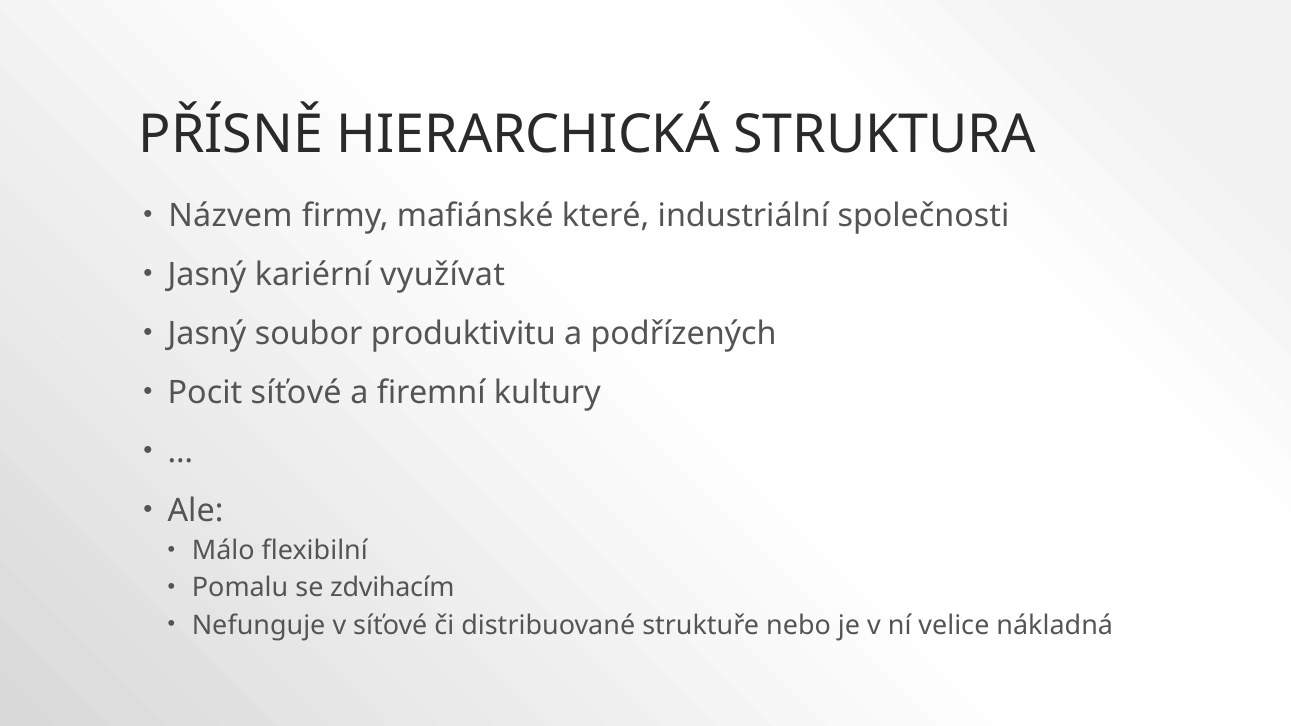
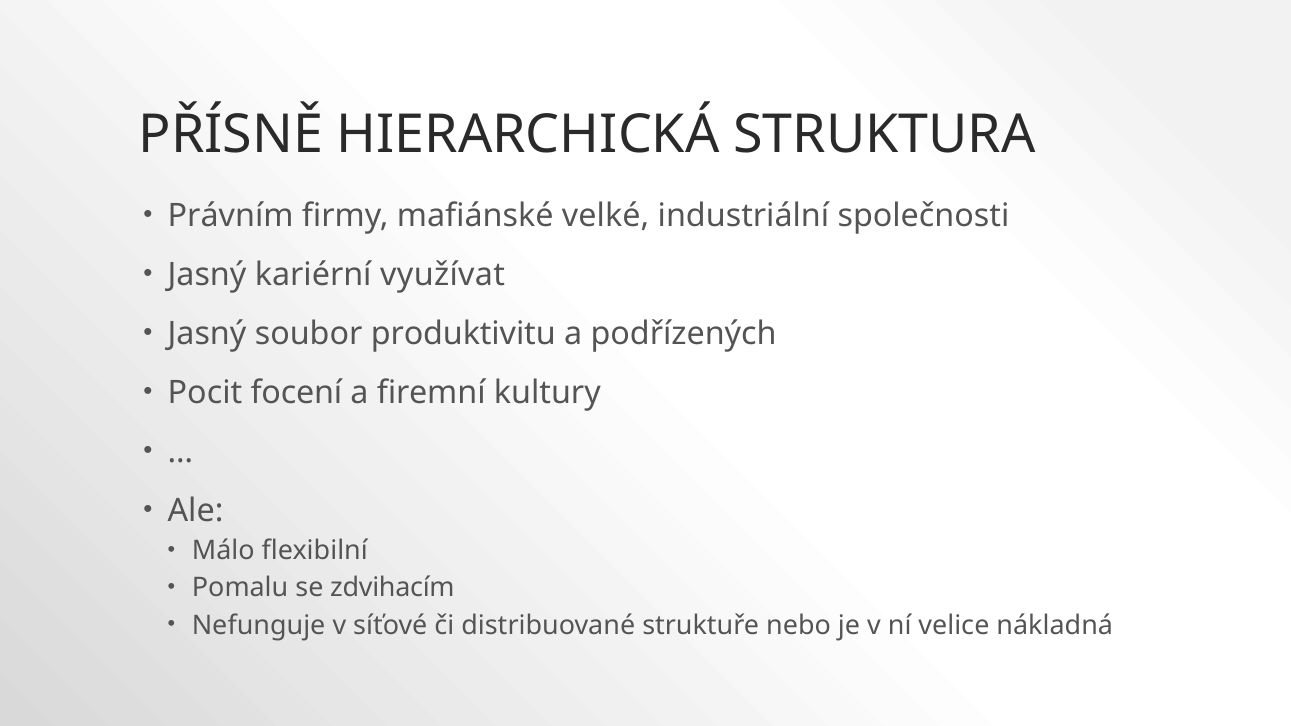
Názvem: Názvem -> Právním (231, 216)
které: které -> velké (606, 216)
Pocit síťové: síťové -> focení (296, 393)
